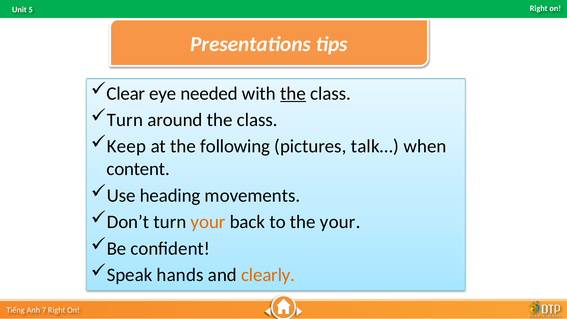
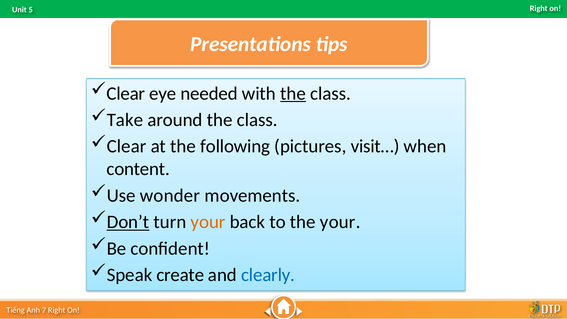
Turn: Turn -> Take (125, 120)
Keep: Keep -> Clear (127, 146)
talk…: talk… -> visit… (375, 146)
heading: heading -> wonder (170, 196)
Don’t underline: none -> present (128, 222)
hands: hands -> create (180, 275)
clearly colour: orange -> blue (268, 275)
